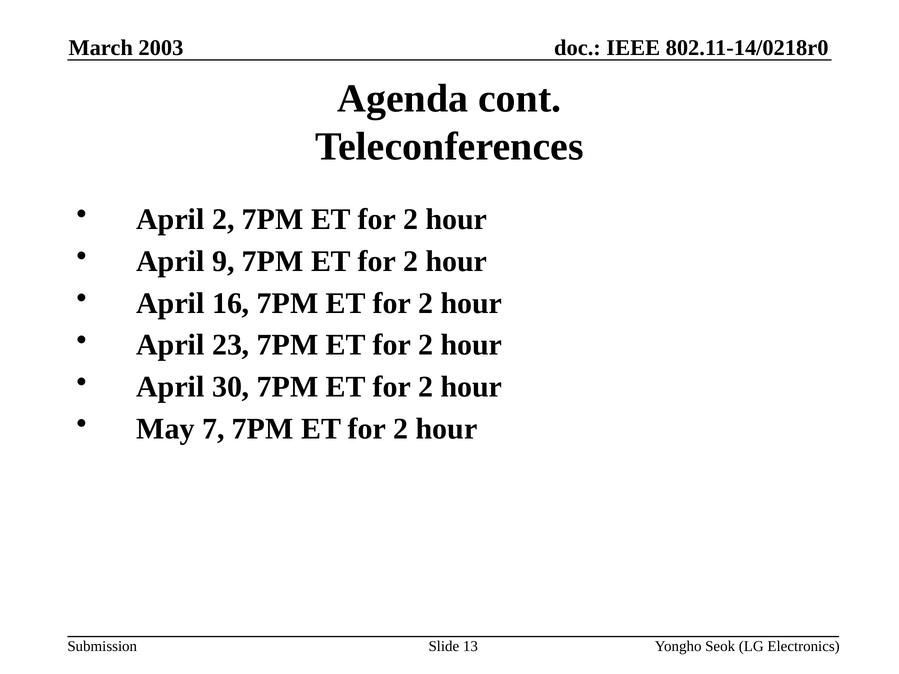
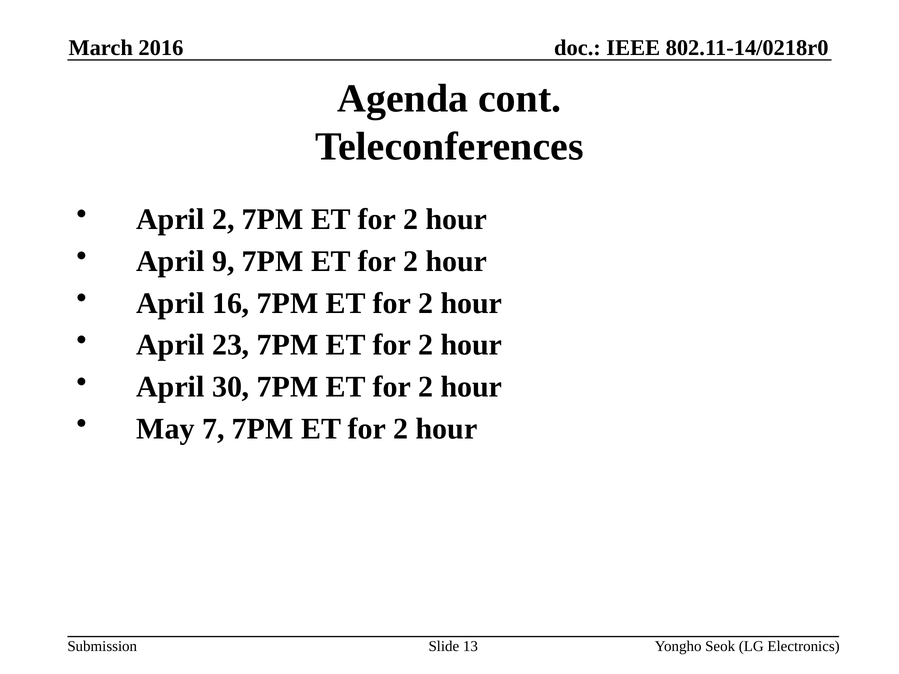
2003: 2003 -> 2016 (161, 48)
